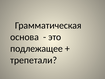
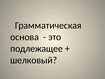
трепетали: трепетали -> шелковый (34, 60)
